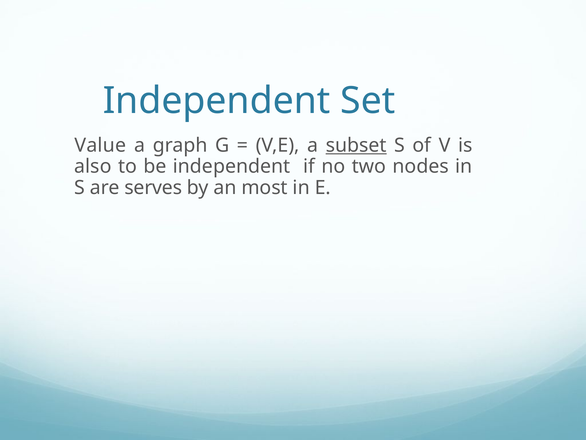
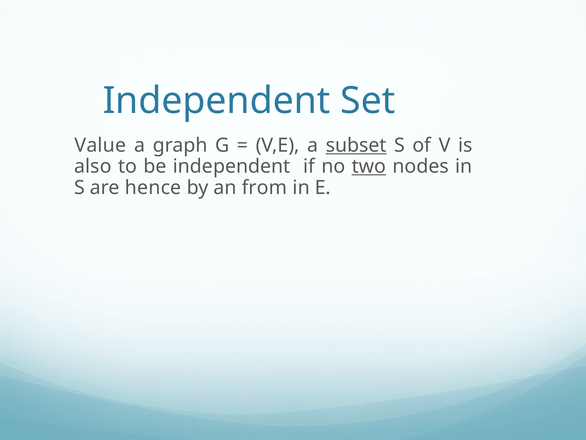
two underline: none -> present (369, 166)
serves: serves -> hence (153, 187)
most: most -> from (264, 187)
